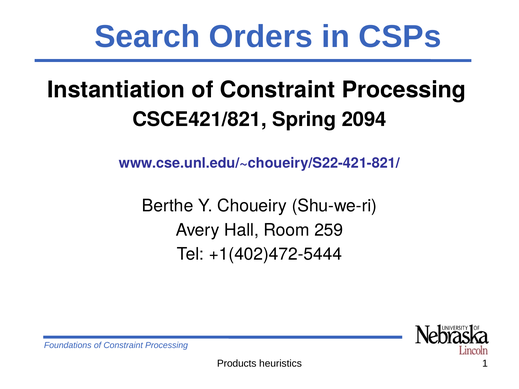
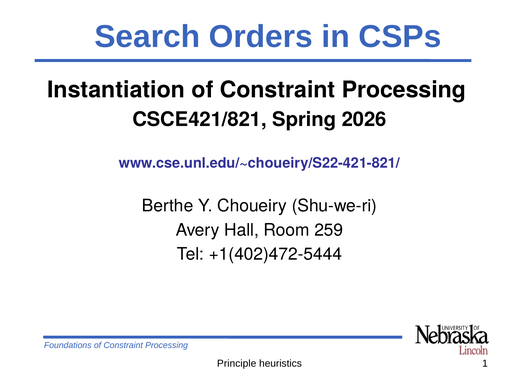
2094: 2094 -> 2026 (364, 120)
Products: Products -> Principle (237, 364)
